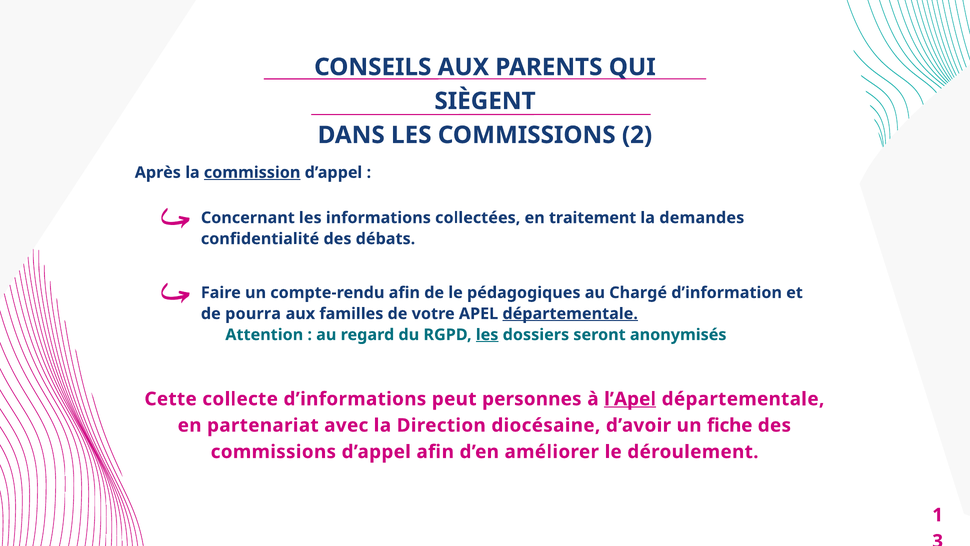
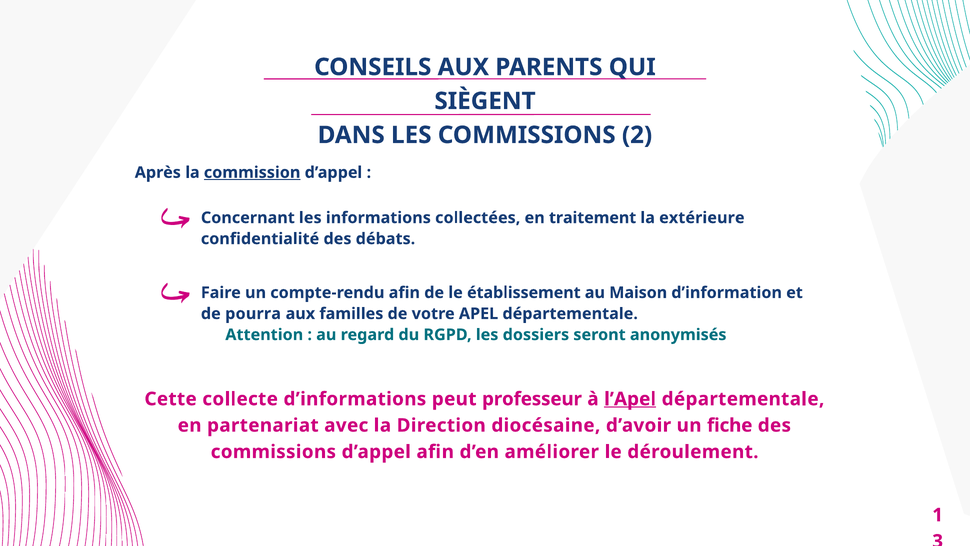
demandes: demandes -> extérieure (702, 218)
pédagogiques: pédagogiques -> établissement (524, 292)
Chargé: Chargé -> Maison (638, 292)
départementale underline: present -> none (570, 314)
les underline: present -> none (487, 335)
personnes: personnes -> professeur (532, 399)
